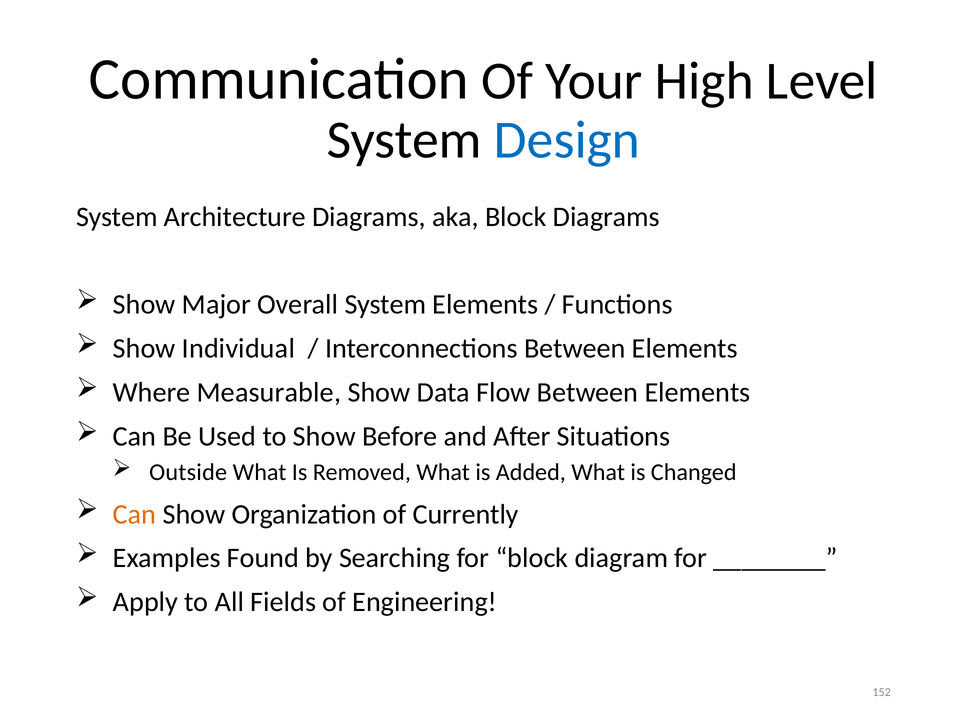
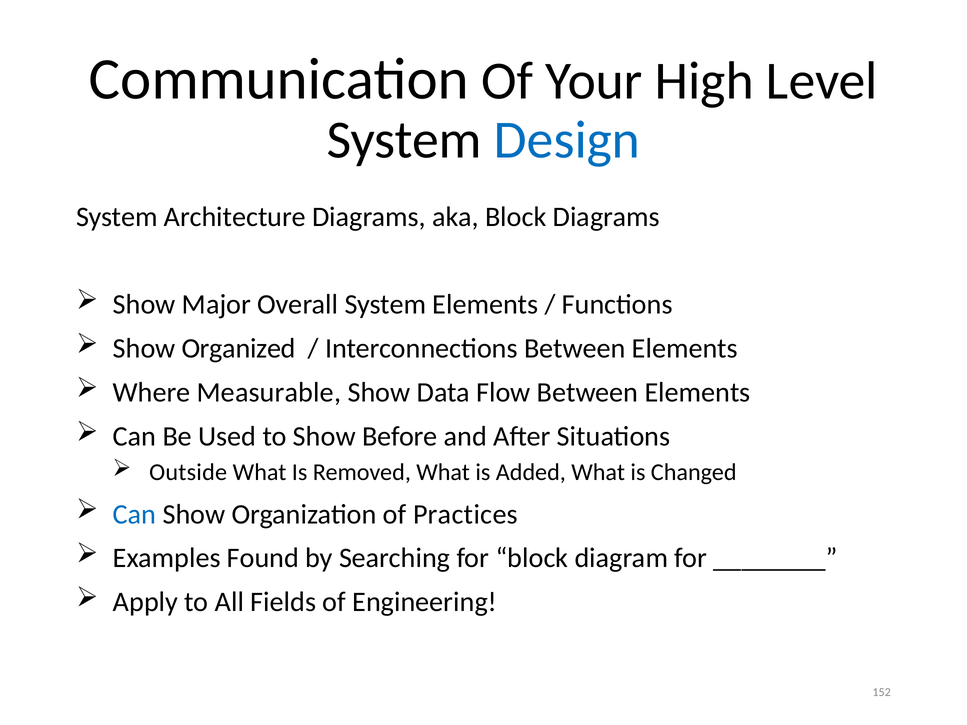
Individual: Individual -> Organized (239, 349)
Can colour: orange -> blue (135, 514)
Currently: Currently -> Practices (465, 514)
